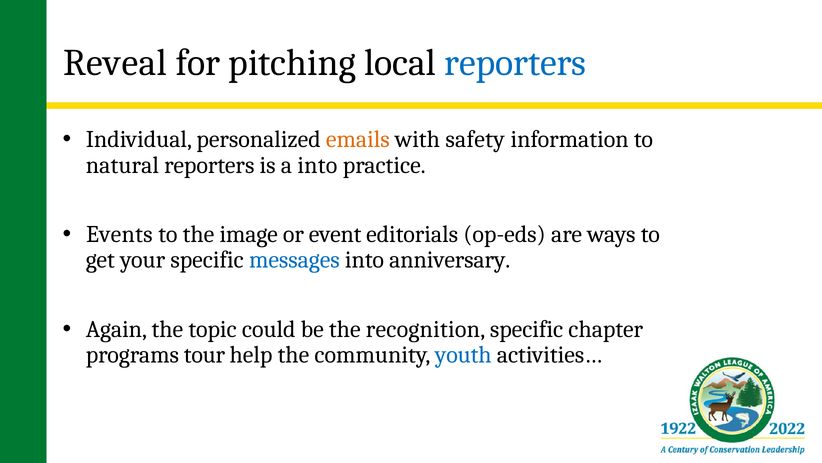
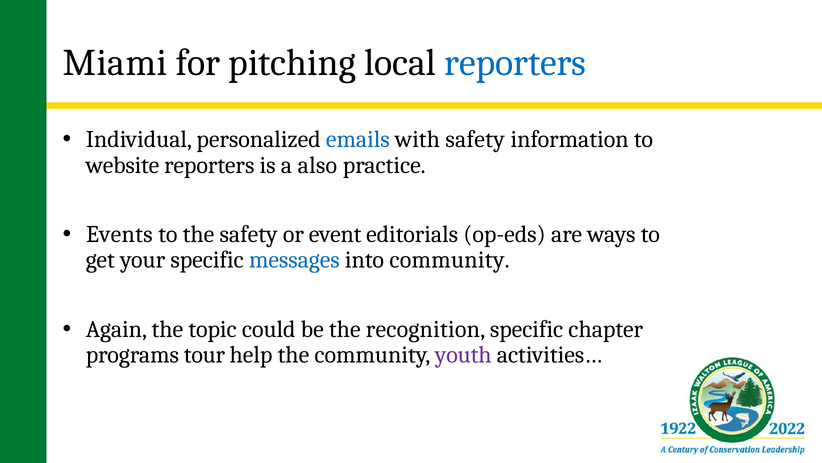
Reveal: Reveal -> Miami (115, 62)
emails colour: orange -> blue (358, 139)
natural: natural -> website (123, 165)
a into: into -> also (317, 165)
the image: image -> safety (249, 234)
into anniversary: anniversary -> community (450, 260)
youth colour: blue -> purple (463, 355)
